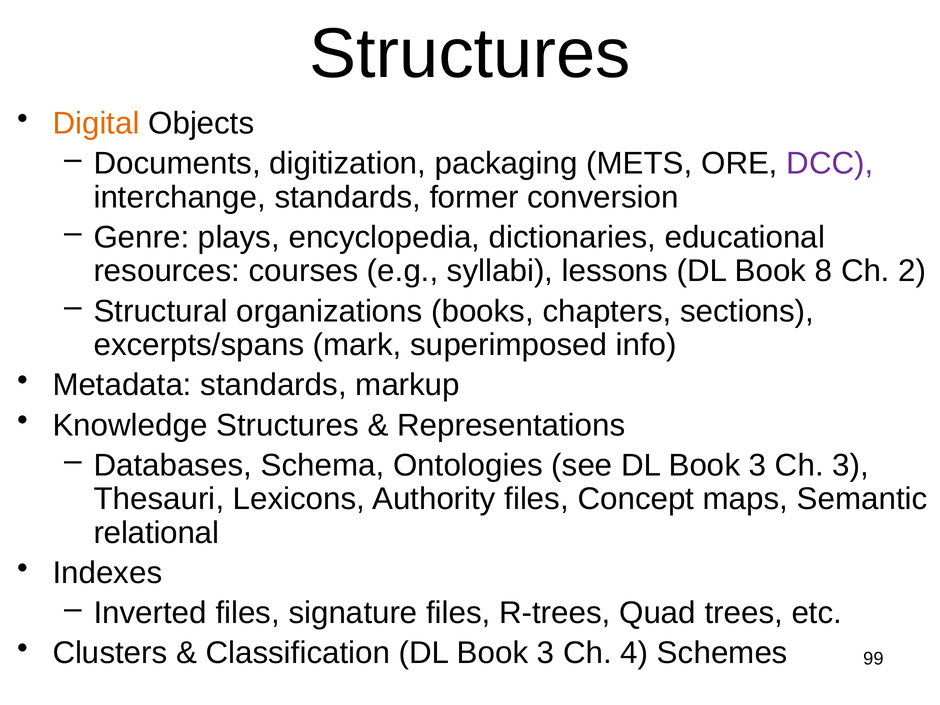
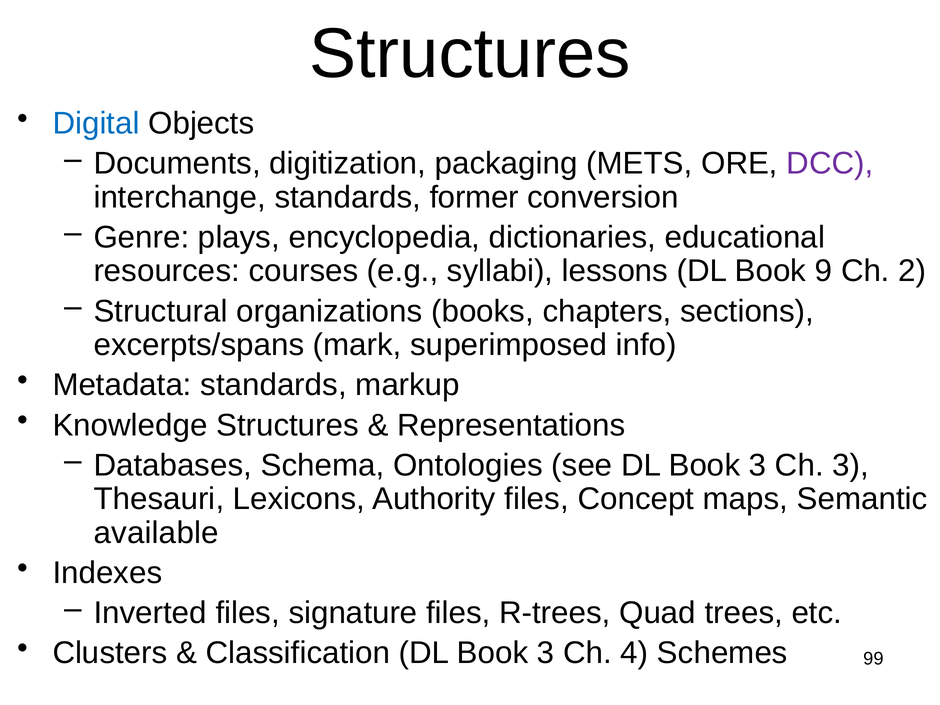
Digital colour: orange -> blue (96, 123)
8: 8 -> 9 (824, 271)
relational: relational -> available (156, 533)
